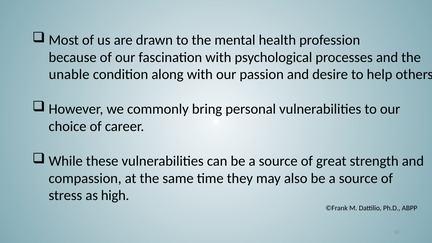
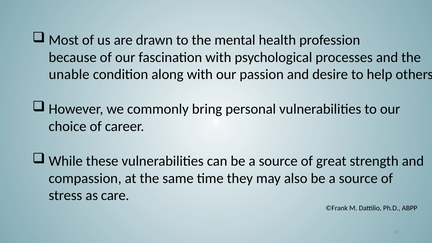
high: high -> care (115, 196)
